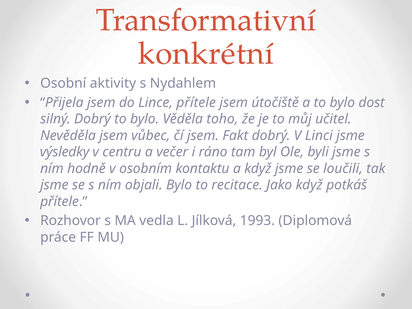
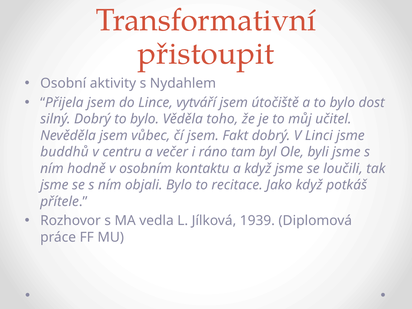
konkrétní: konkrétní -> přistoupit (206, 54)
Lince přítele: přítele -> vytváří (196, 103)
výsledky: výsledky -> buddhů (64, 152)
1993: 1993 -> 1939 (257, 221)
